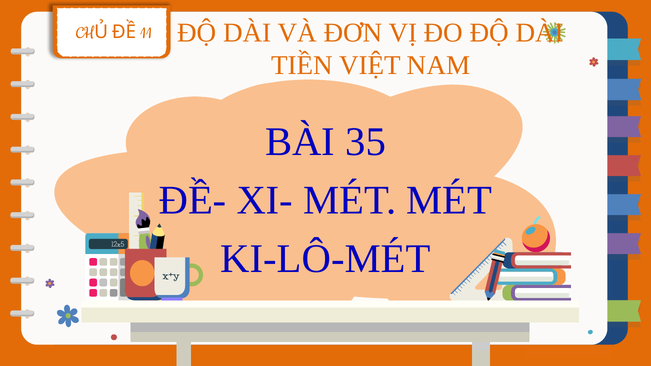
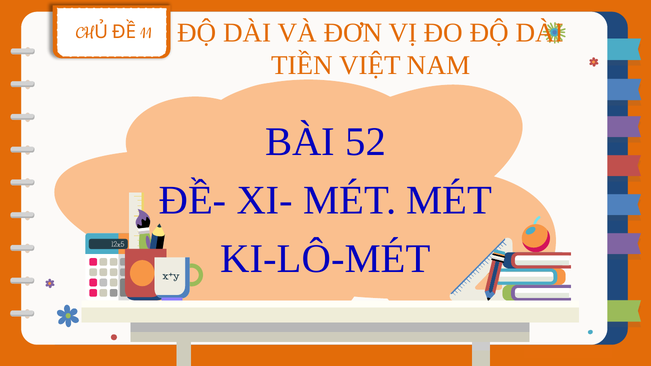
35: 35 -> 52 (366, 142)
